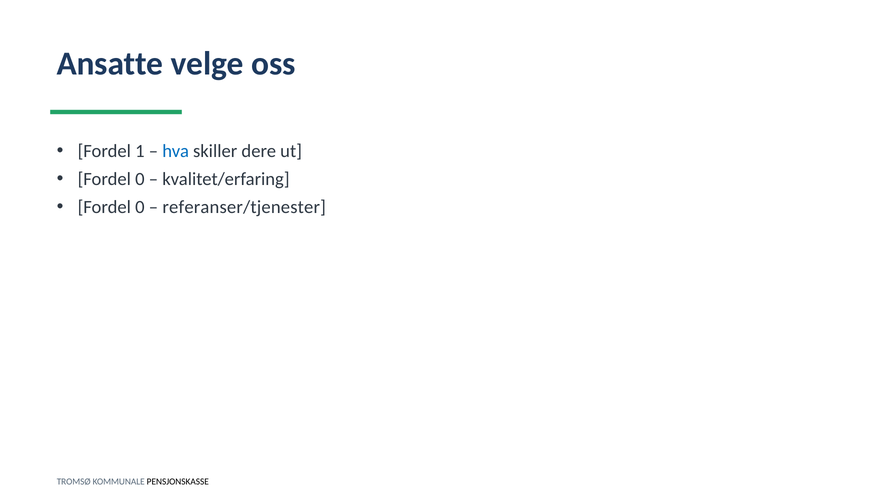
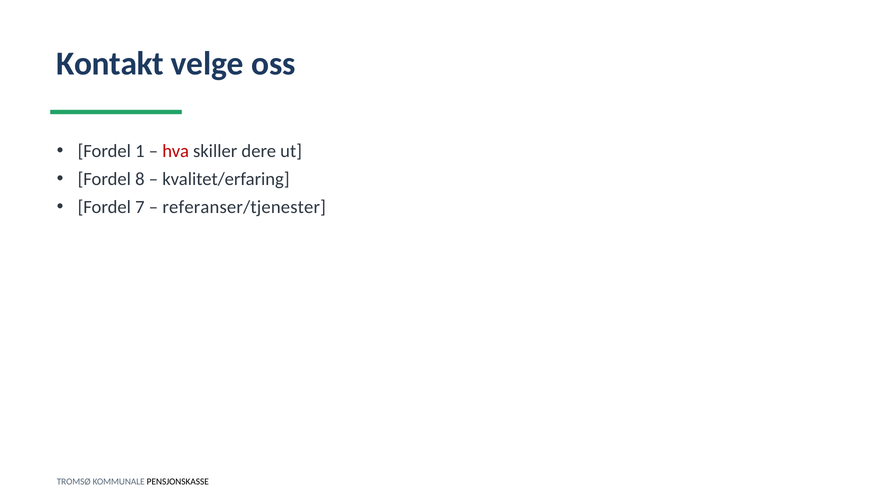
Ansatte: Ansatte -> Kontakt (110, 64)
hva colour: blue -> red (176, 151)
0: 0 -> 8 (140, 179)
0: 0 -> 7 (140, 207)
